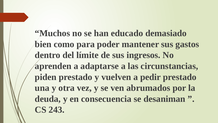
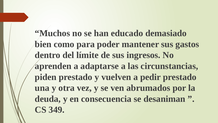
243: 243 -> 349 (57, 109)
